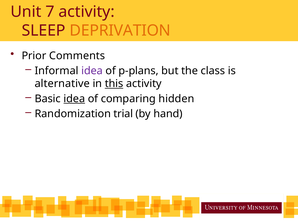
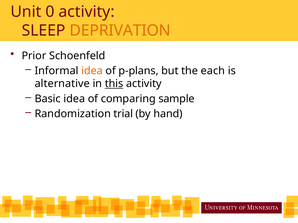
7: 7 -> 0 (50, 12)
Comments: Comments -> Schoenfeld (77, 56)
idea colour: purple -> orange (92, 71)
class: class -> each (213, 71)
idea underline: present -> none (74, 99)
hidden: hidden -> sample (176, 99)
